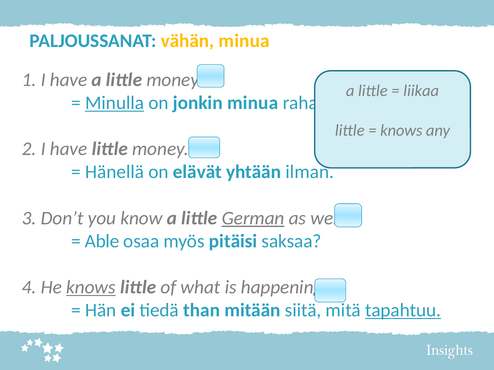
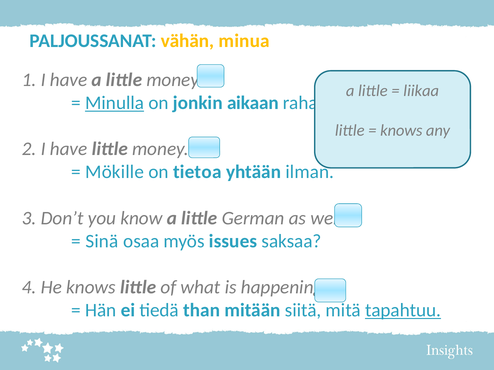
jonkin minua: minua -> aikaan (253, 103)
Hänellä: Hänellä -> Mökille (115, 172)
elävät: elävät -> tietoa (197, 172)
German underline: present -> none (253, 218)
Able: Able -> Sinä (102, 241)
pitäisi: pitäisi -> issues (233, 241)
knows underline: present -> none (91, 288)
